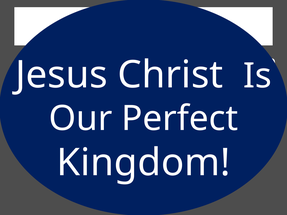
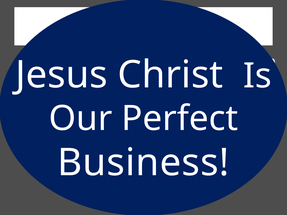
Kingdom: Kingdom -> Business (143, 163)
